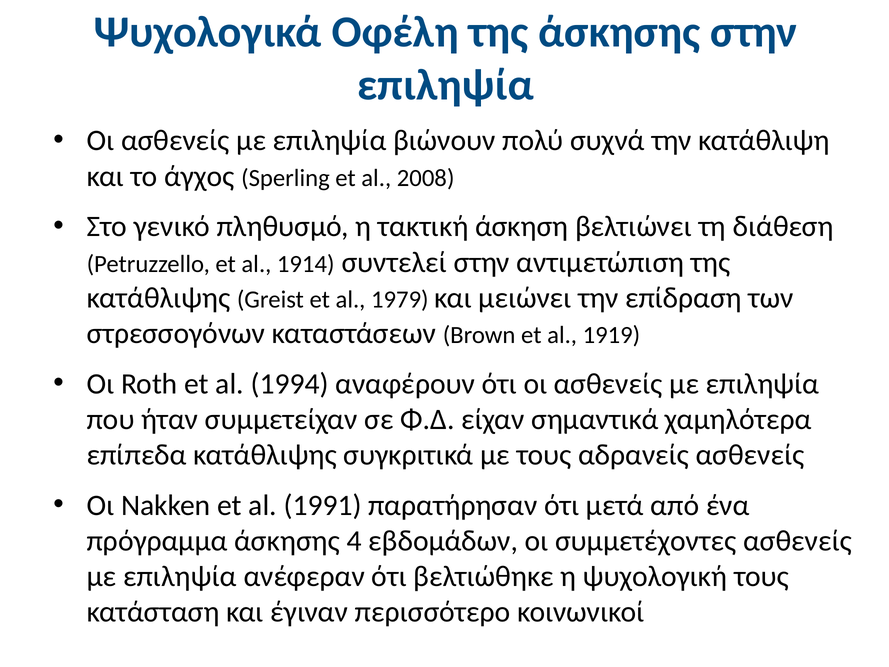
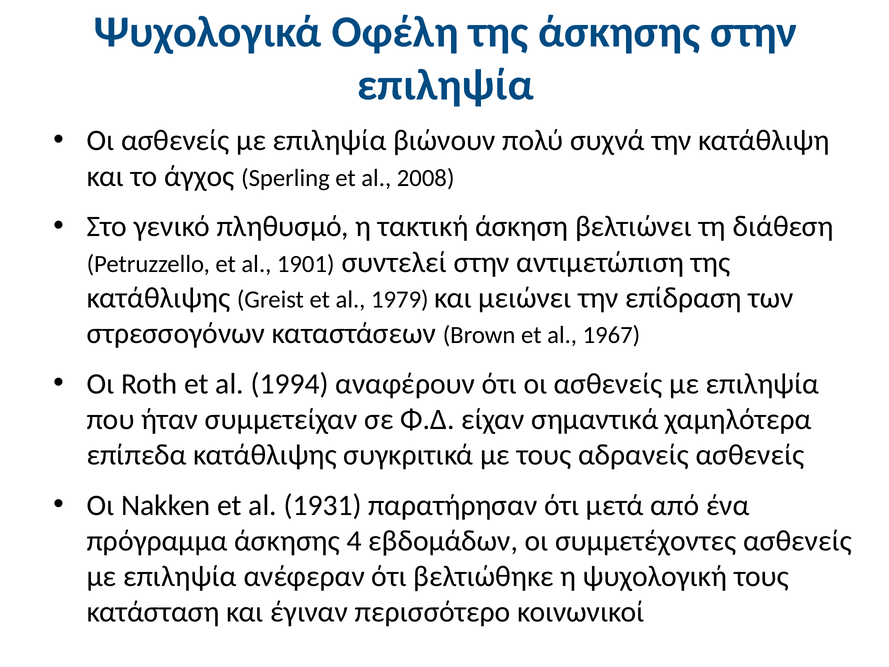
1914: 1914 -> 1901 (306, 264)
1919: 1919 -> 1967 (611, 335)
1991: 1991 -> 1931 (323, 505)
